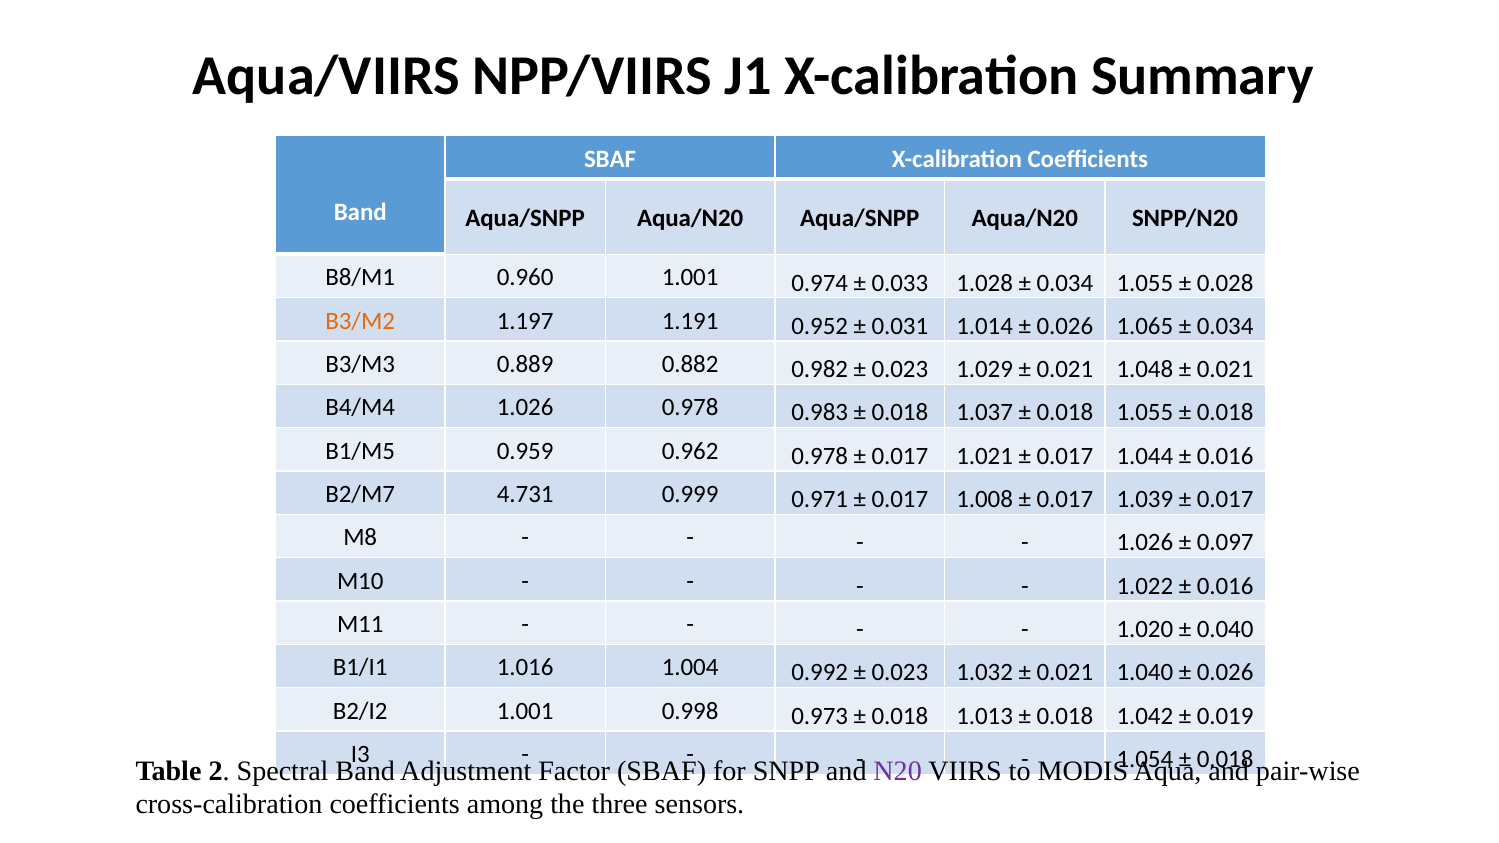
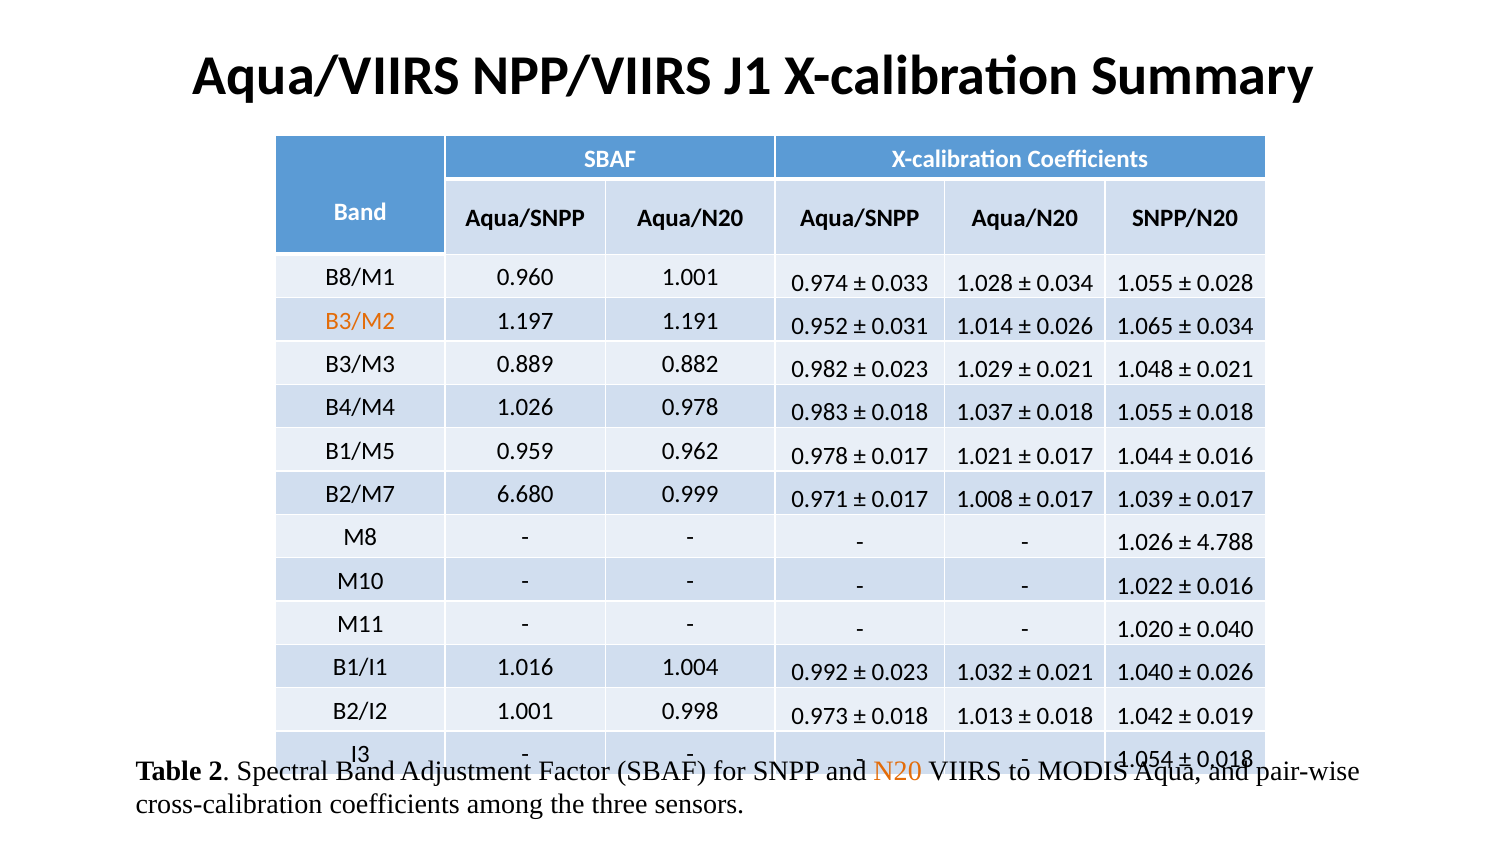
4.731: 4.731 -> 6.680 (525, 494)
0.097: 0.097 -> 4.788 (1225, 543)
N20 colour: purple -> orange (898, 771)
